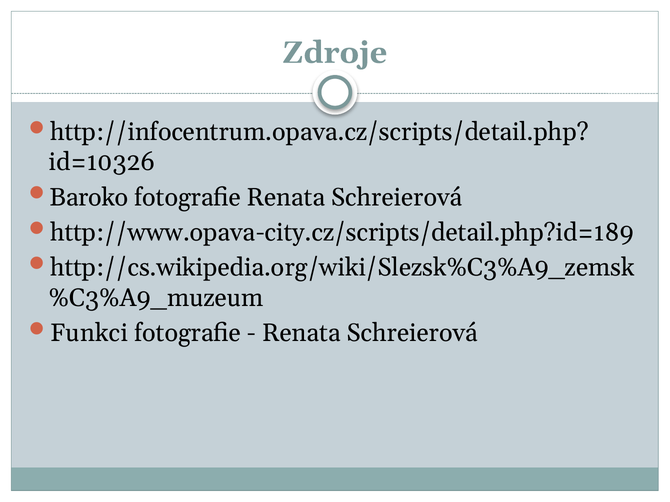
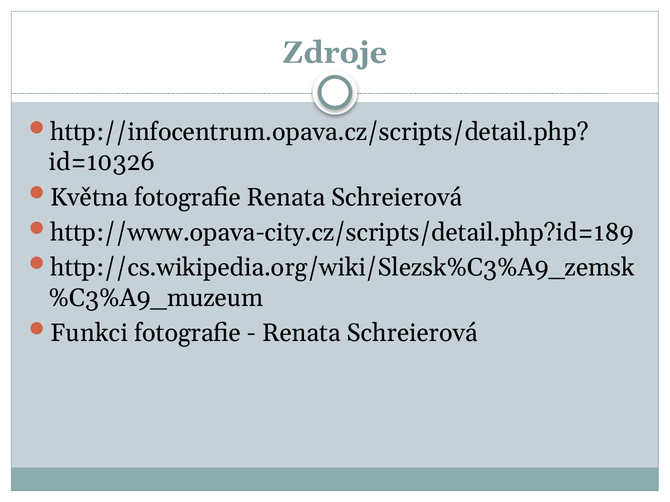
Baroko: Baroko -> Května (89, 197)
